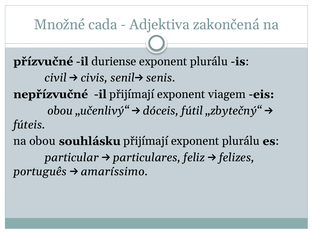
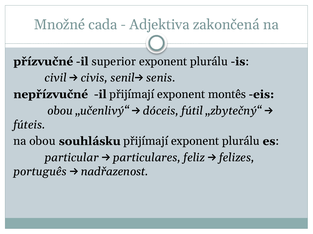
duriense: duriense -> superior (114, 62)
viagem: viagem -> montês (227, 95)
amaríssimo: amaríssimo -> nadřazenost (115, 172)
